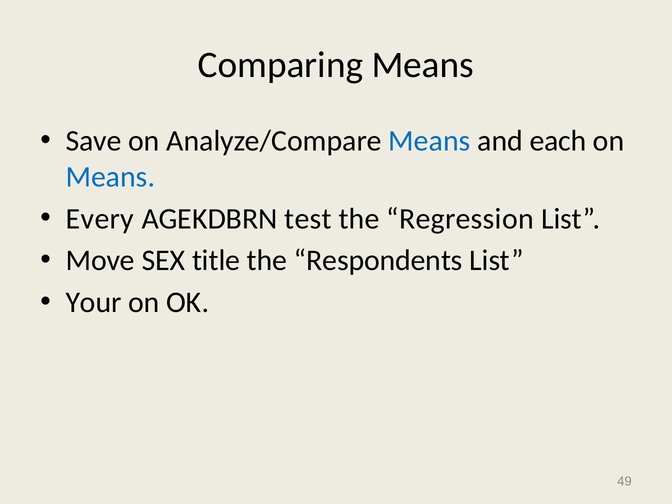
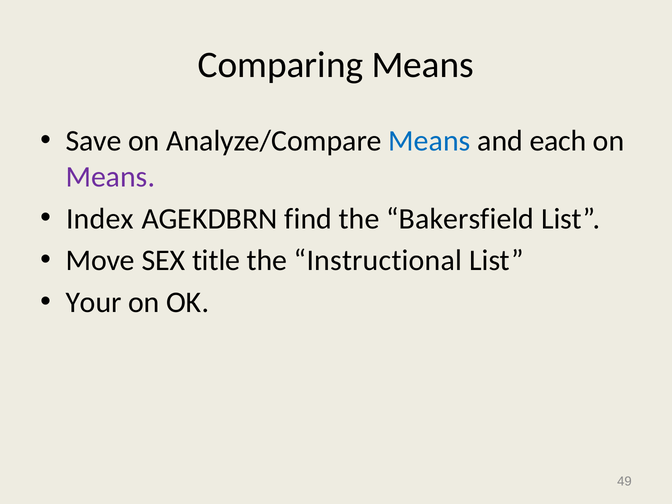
Means colour: blue -> purple (110, 177)
Every: Every -> Index (100, 219)
test: test -> find (308, 219)
Regression: Regression -> Bakersfield (460, 219)
Respondents: Respondents -> Instructional (378, 260)
